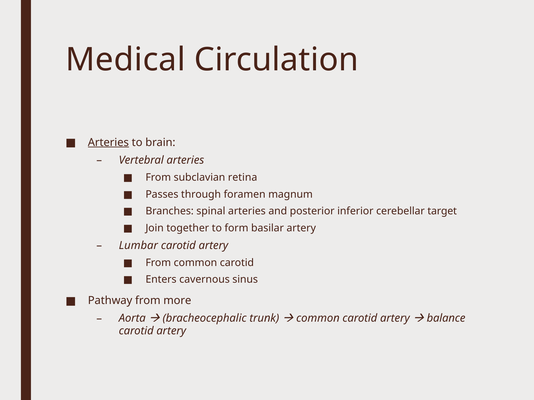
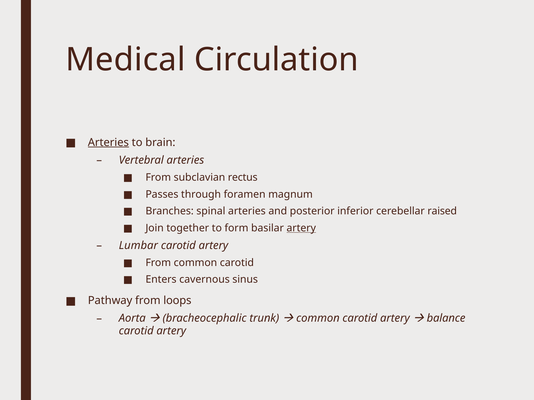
retina: retina -> rectus (243, 178)
target: target -> raised (442, 211)
artery underline: none -> present (301, 228)
more: more -> loops (177, 301)
